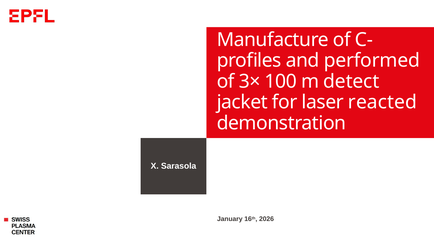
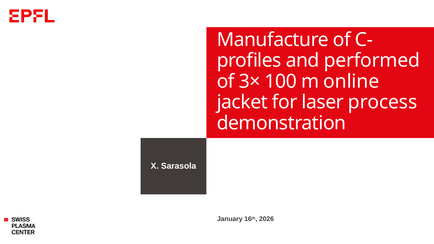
detect: detect -> online (351, 81)
reacted: reacted -> process (383, 102)
